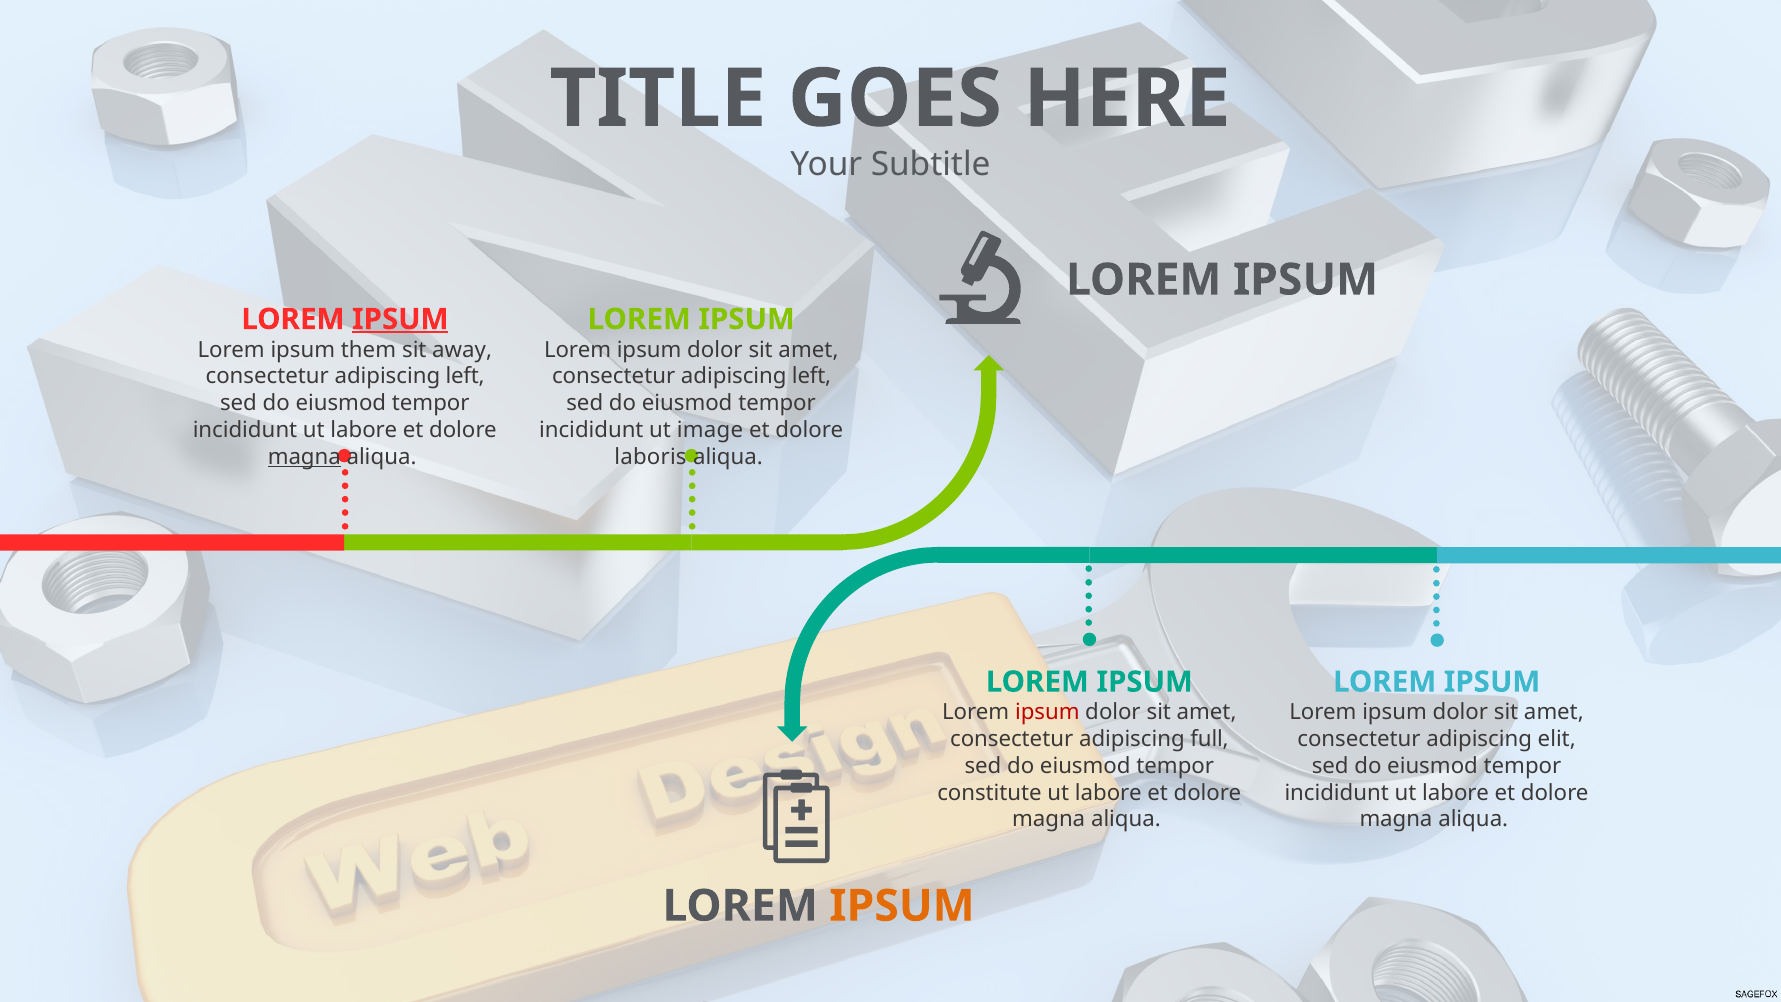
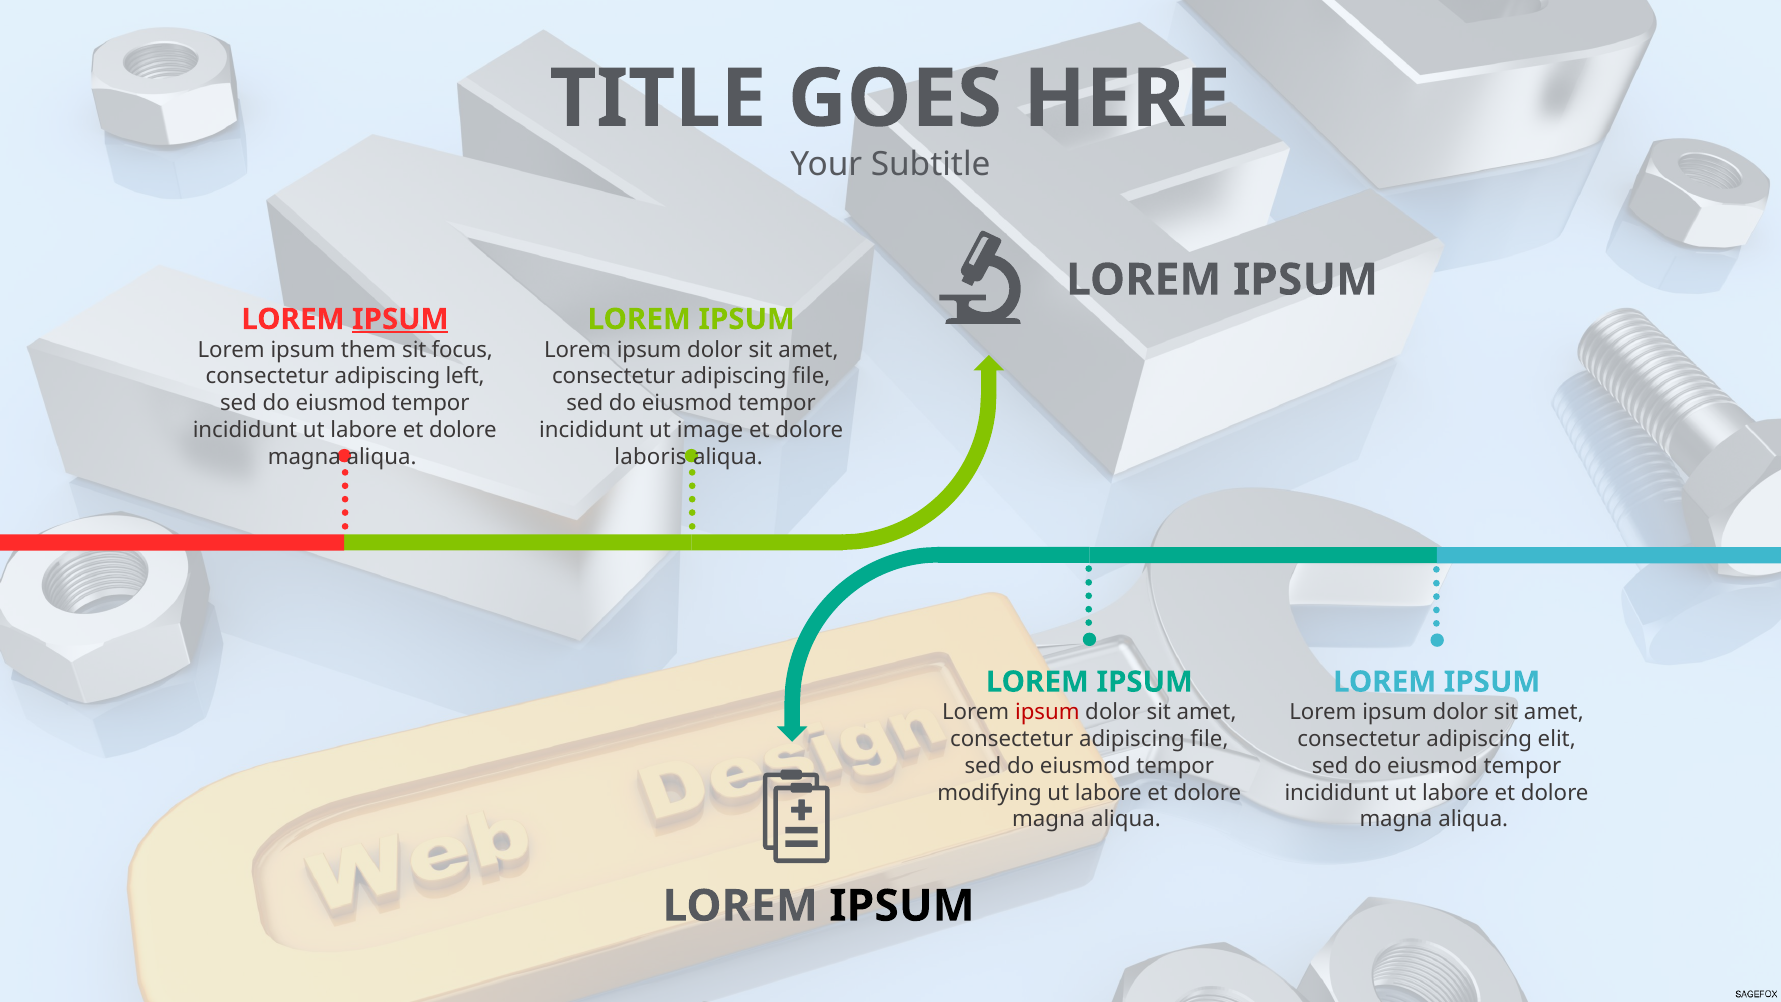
away: away -> focus (462, 350)
left: left -> file (811, 377)
magna underline: present -> none (304, 457)
full: full -> file (1209, 739)
constitute: constitute -> modifying (990, 793)
IPSUM colour: orange -> black (902, 906)
